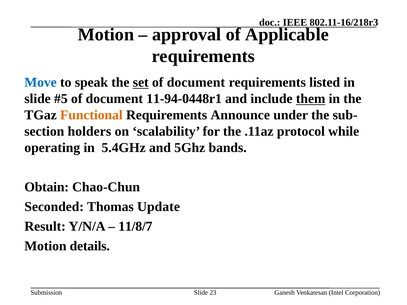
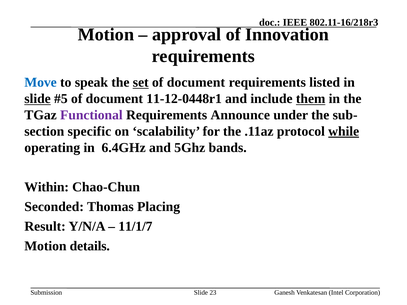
Applicable: Applicable -> Innovation (287, 35)
slide underline: none -> present (38, 99)
11-94-0448r1: 11-94-0448r1 -> 11-12-0448r1 (184, 99)
Functional colour: orange -> purple (91, 115)
holders: holders -> specific (89, 131)
while underline: none -> present (344, 131)
5.4GHz: 5.4GHz -> 6.4GHz (124, 148)
Obtain: Obtain -> Within (47, 187)
Update: Update -> Placing (159, 207)
11/8/7: 11/8/7 -> 11/1/7 (135, 226)
